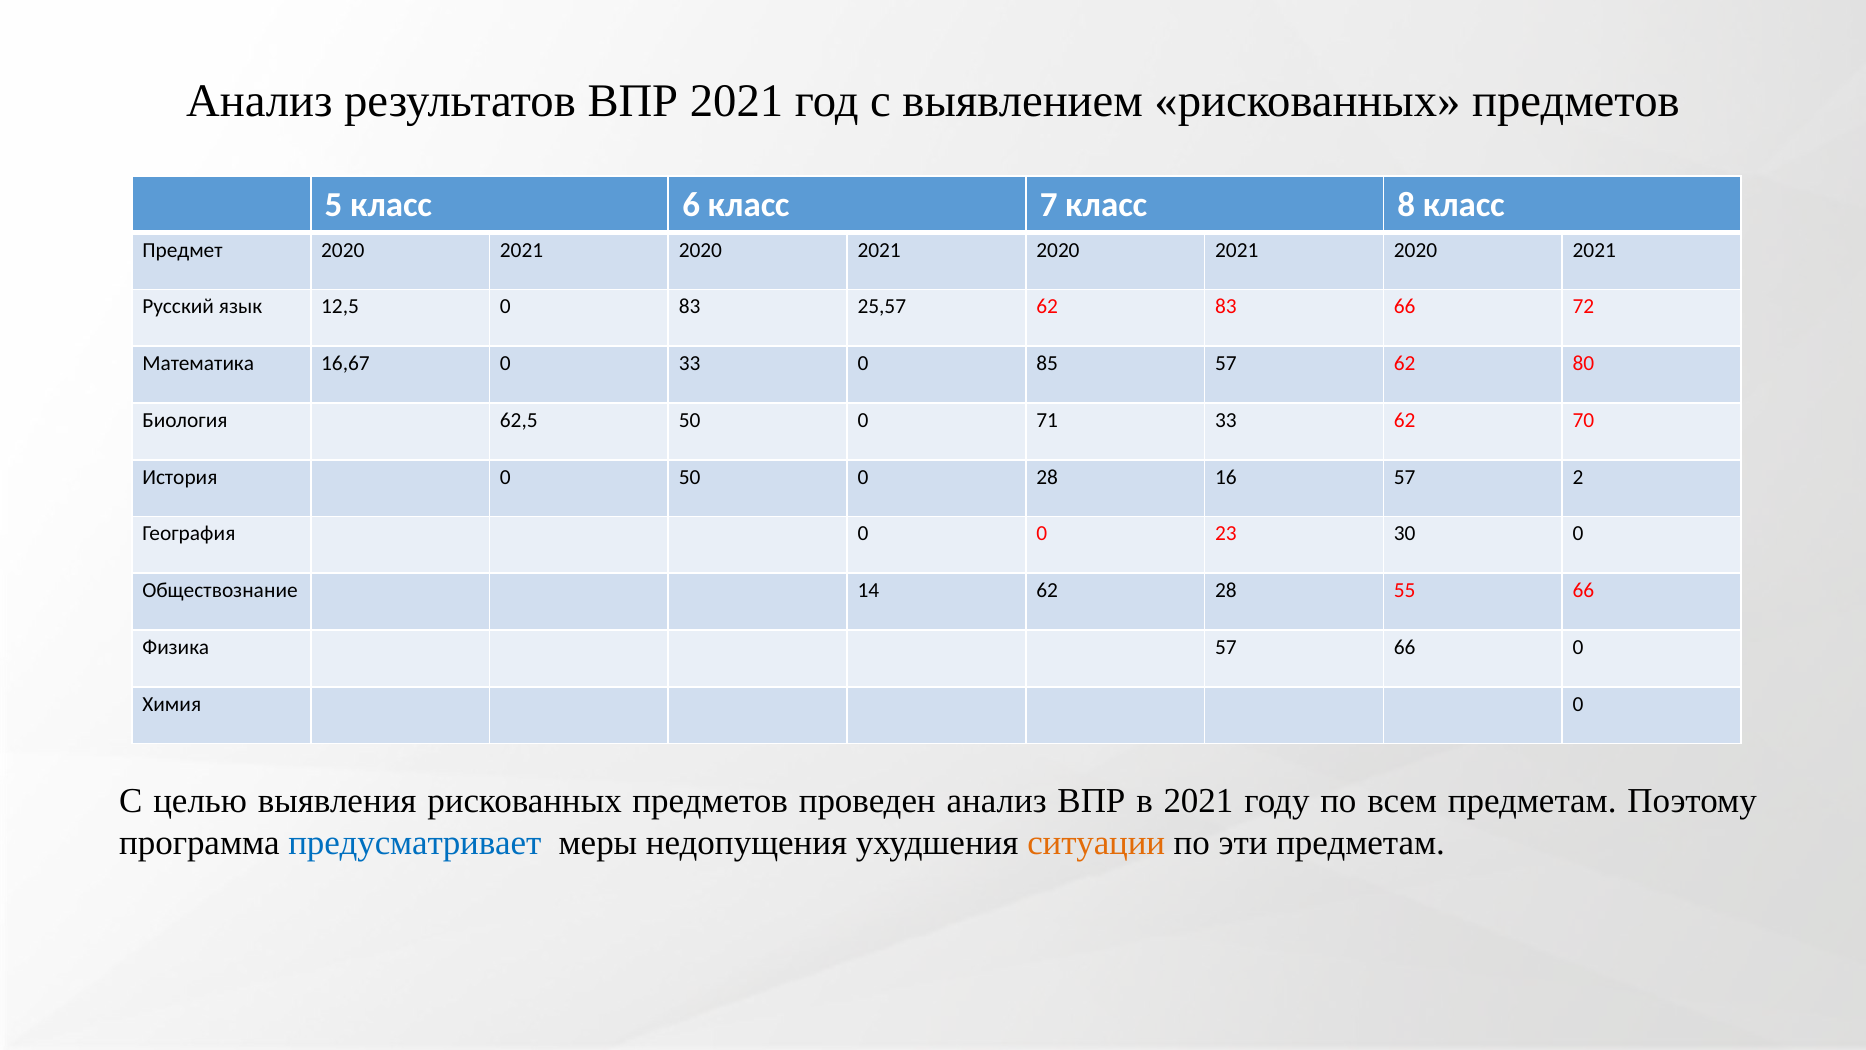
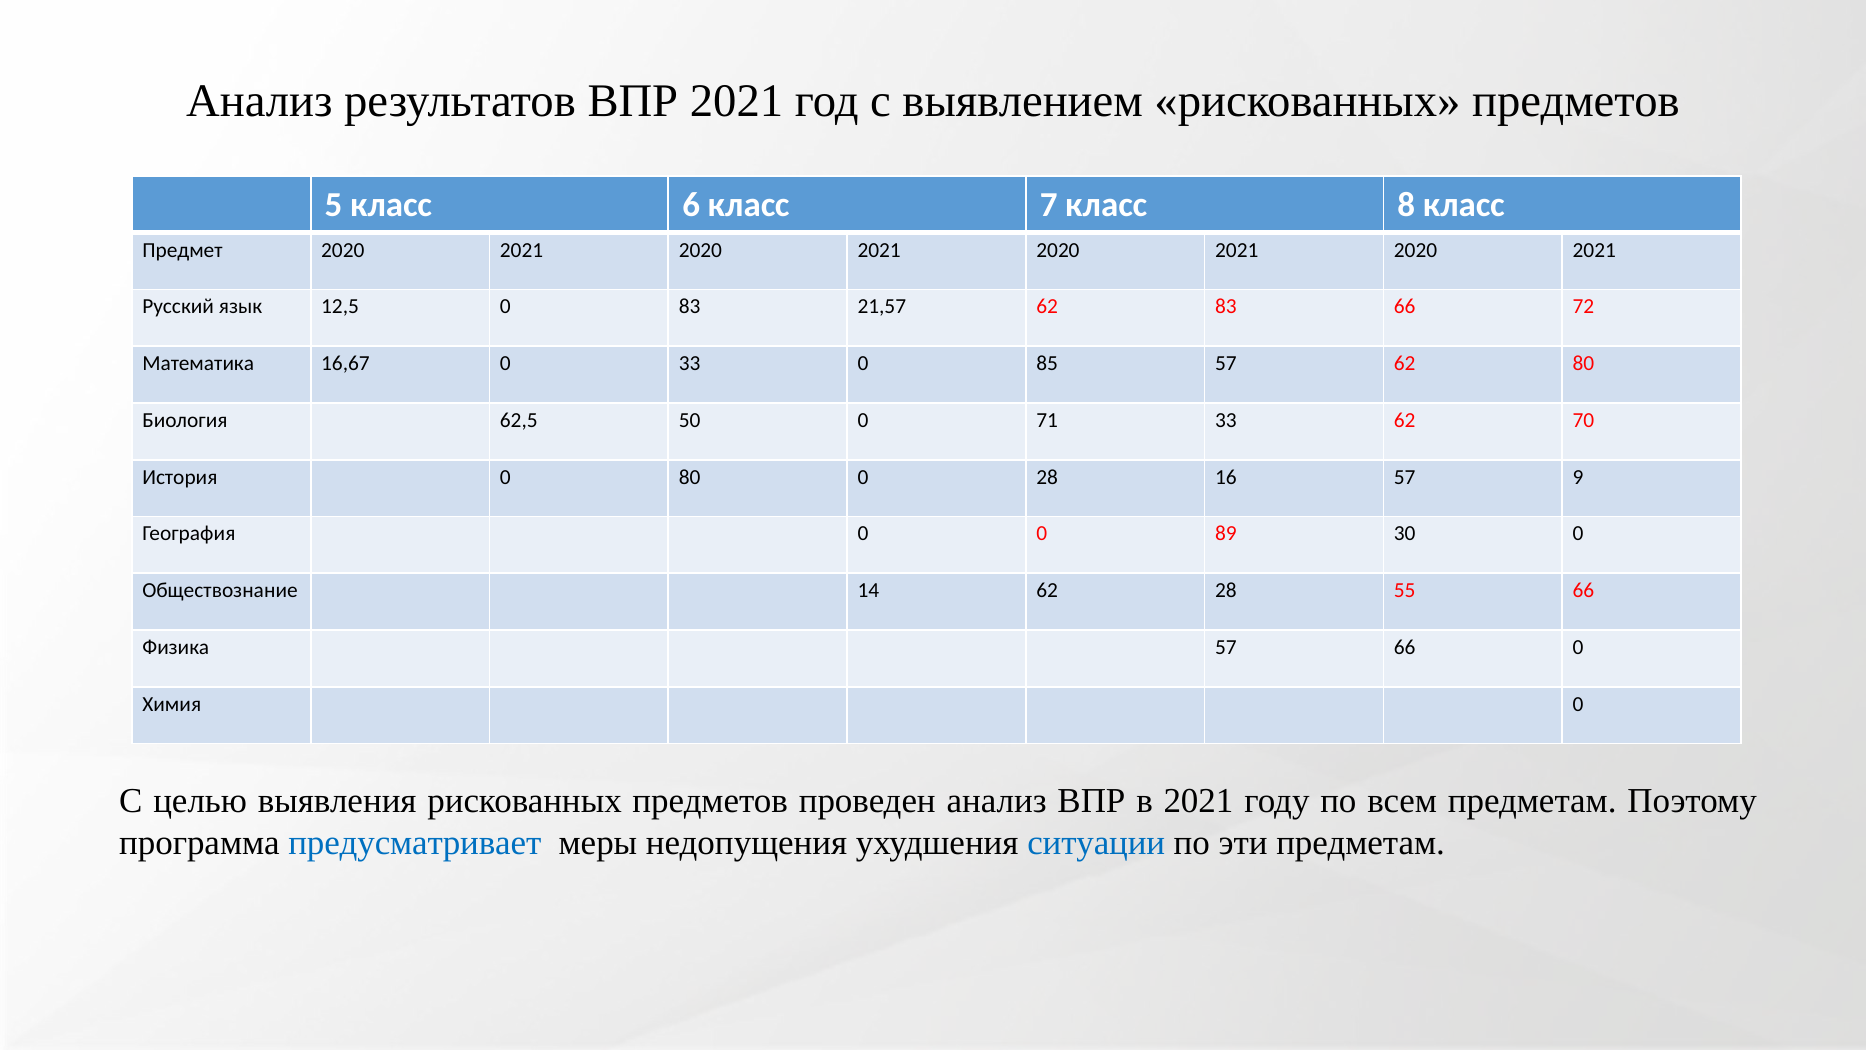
25,57: 25,57 -> 21,57 (882, 307)
0 50: 50 -> 80 (690, 477)
2: 2 -> 9 (1578, 477)
23: 23 -> 89 (1226, 534)
ситуации colour: orange -> blue (1096, 843)
